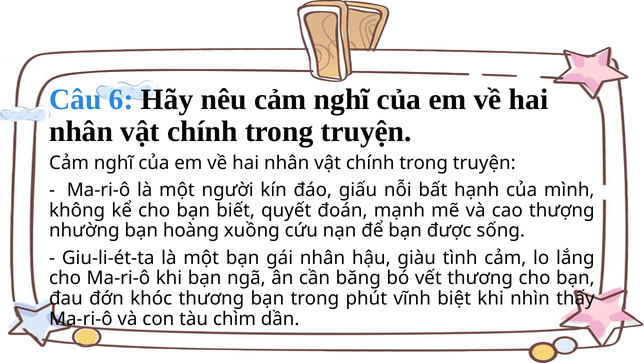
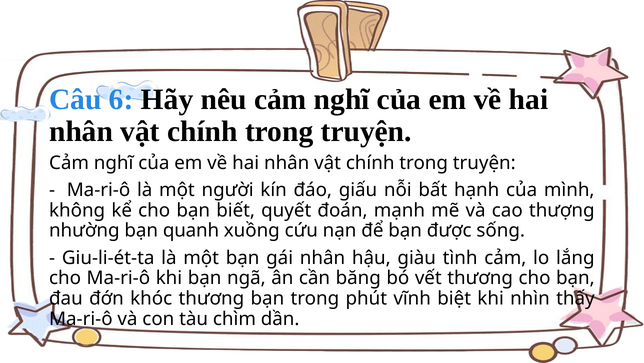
hoàng: hoàng -> quanh (191, 230)
